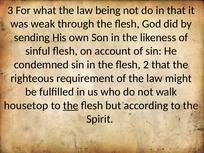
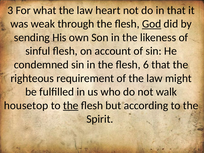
being: being -> heart (108, 10)
God underline: none -> present (152, 24)
2: 2 -> 6 (146, 65)
